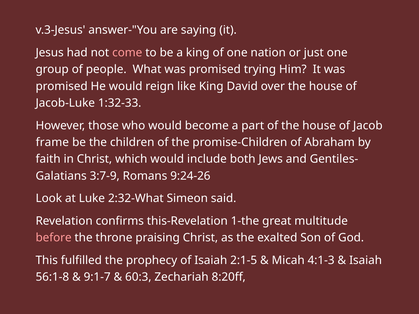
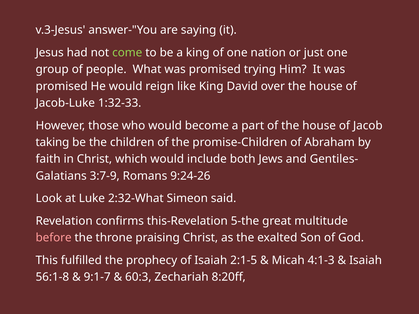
come colour: pink -> light green (127, 53)
frame: frame -> taking (52, 142)
1-the: 1-the -> 5-the (245, 221)
